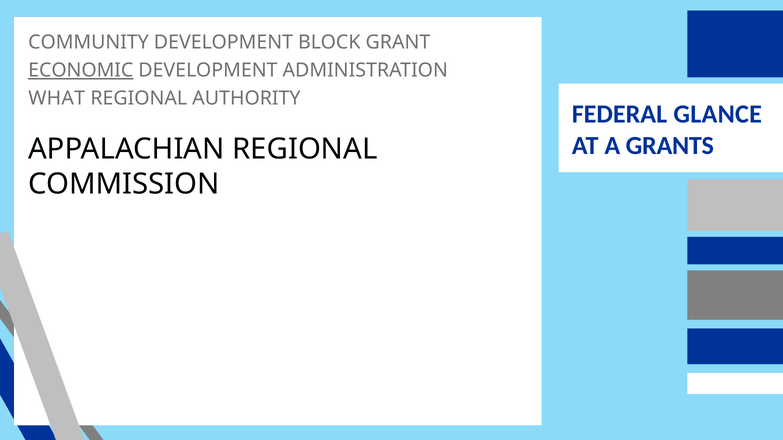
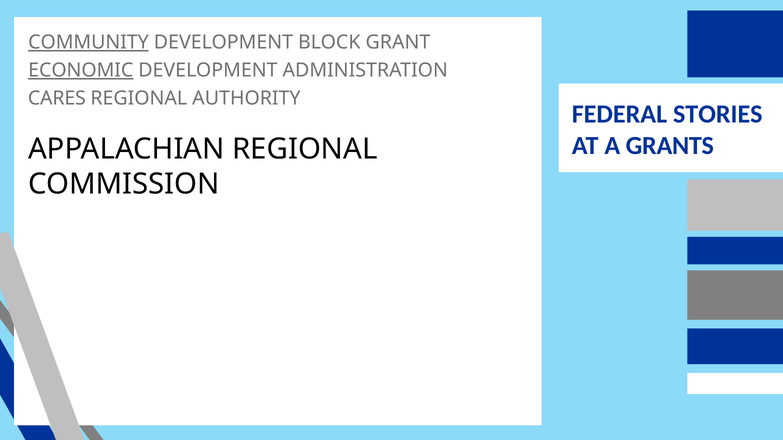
COMMUNITY underline: none -> present (89, 42)
WHAT: WHAT -> CARES (57, 98)
GLANCE: GLANCE -> STORIES (718, 114)
